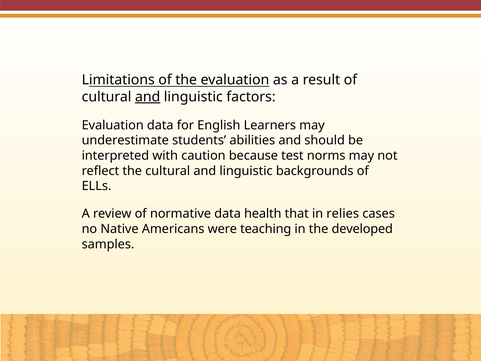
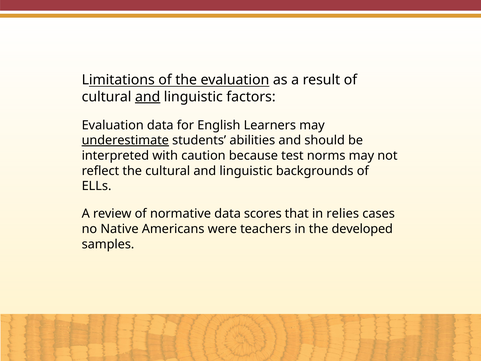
underestimate underline: none -> present (125, 140)
health: health -> scores (263, 214)
teaching: teaching -> teachers (266, 229)
